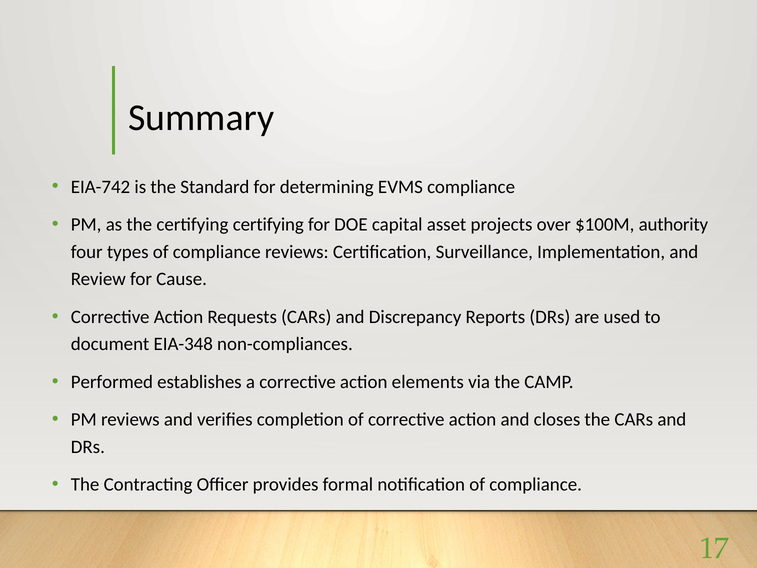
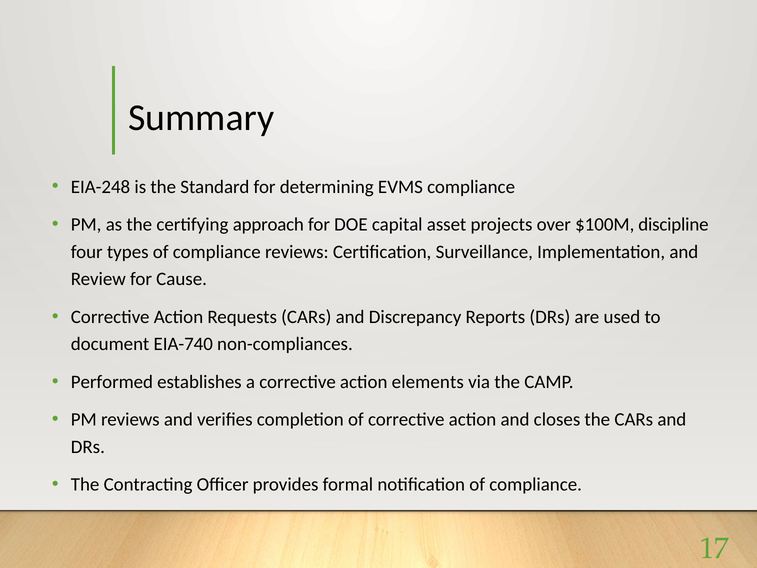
EIA-742: EIA-742 -> EIA-248 (101, 187)
certifying certifying: certifying -> approach (268, 225)
authority: authority -> discipline (673, 225)
EIA-348: EIA-348 -> EIA-740 (183, 344)
